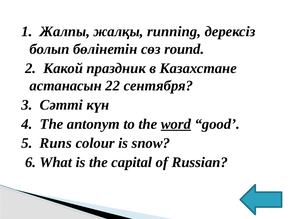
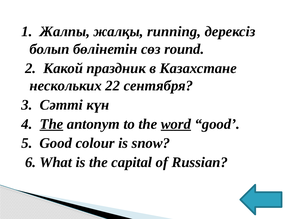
астанасын: астанасын -> нескольких (66, 86)
The underline: none -> present (51, 124)
5 Runs: Runs -> Good (56, 144)
